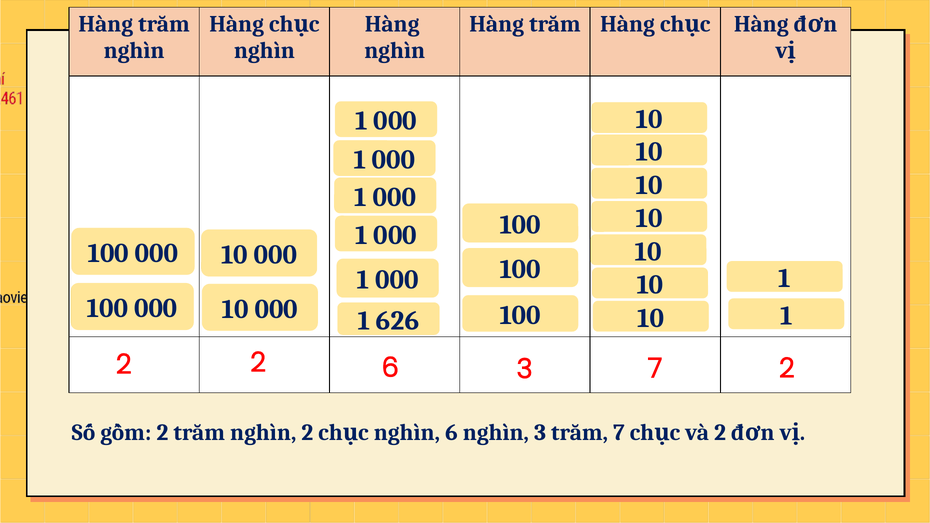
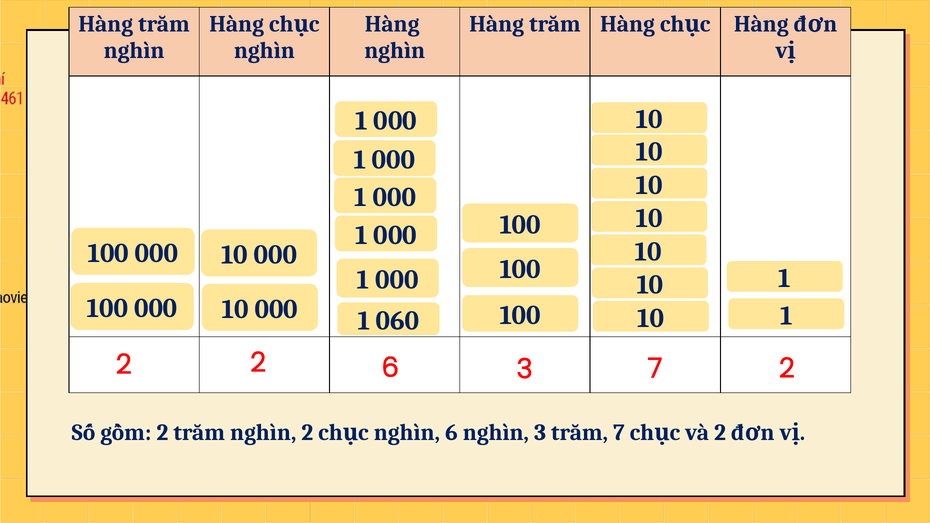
626: 626 -> 060 (398, 321)
